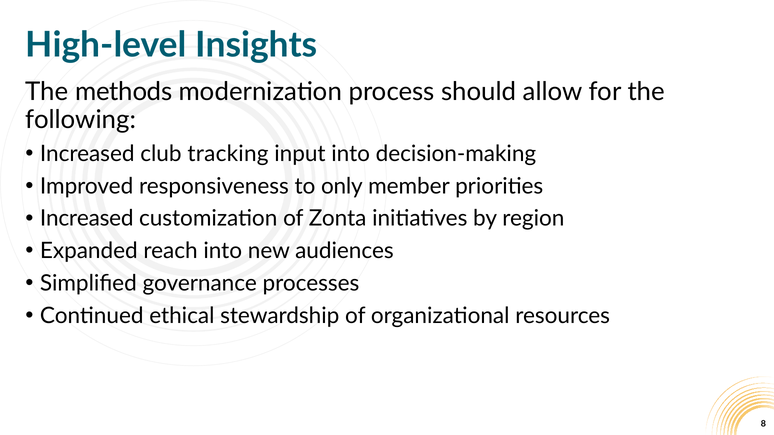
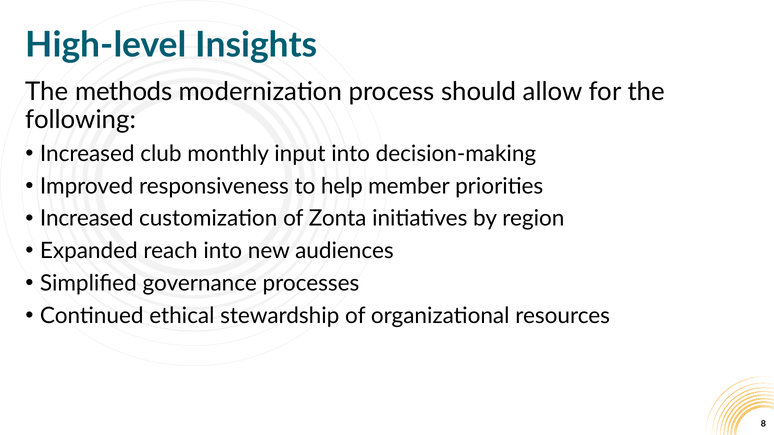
tracking: tracking -> monthly (228, 154)
only: only -> help (342, 186)
